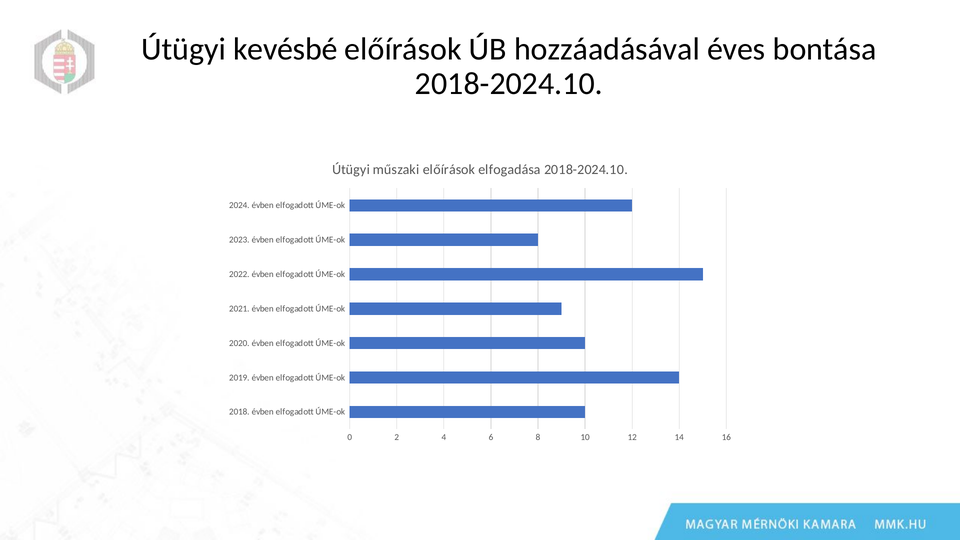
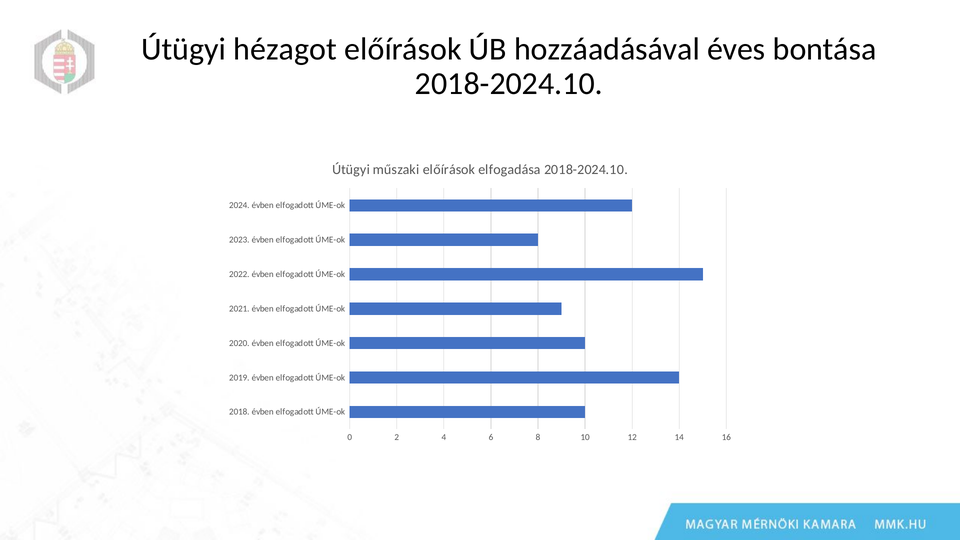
kevésbé: kevésbé -> hézagot (285, 49)
